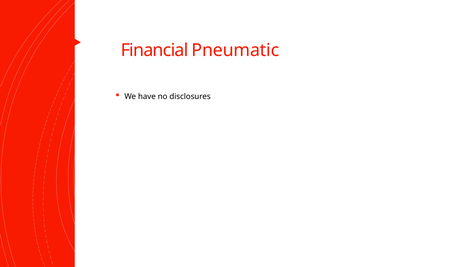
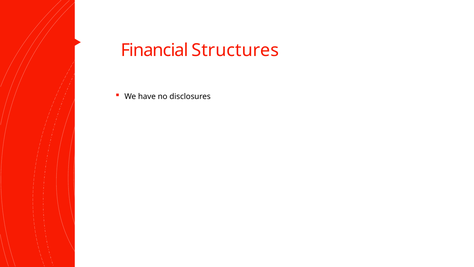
Pneumatic: Pneumatic -> Structures (235, 50)
